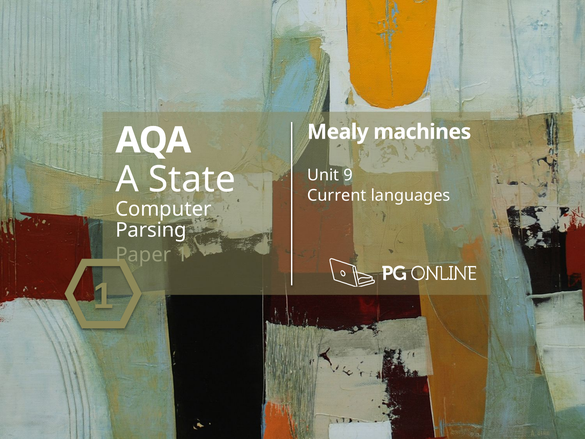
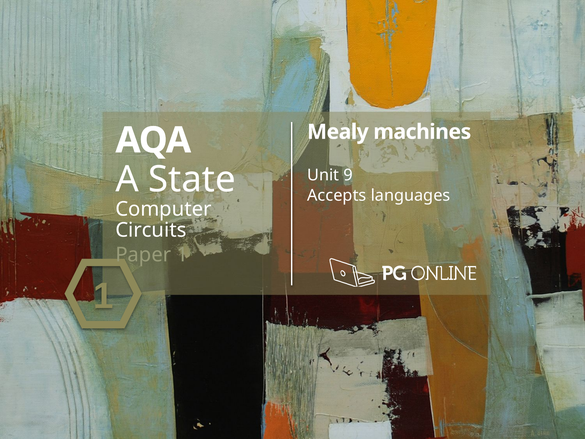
Current: Current -> Accepts (337, 195)
Parsing: Parsing -> Circuits (151, 230)
